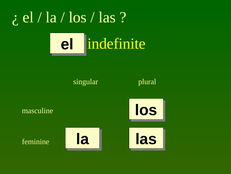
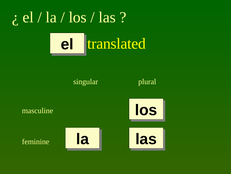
indefinite: indefinite -> translated (117, 43)
